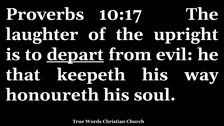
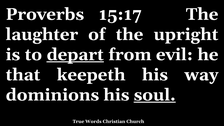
10:17: 10:17 -> 15:17 (120, 14)
honoureth: honoureth -> dominions (52, 95)
soul underline: none -> present (155, 95)
